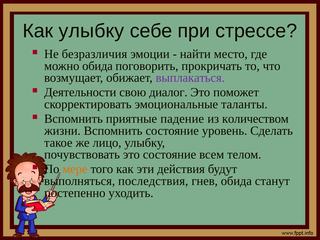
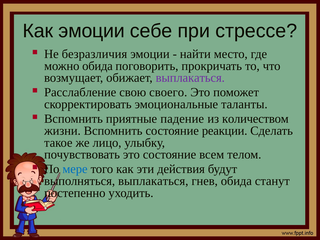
Как улыбку: улыбку -> эмоции (92, 31)
Деятельности: Деятельности -> Расслабление (80, 92)
диалог: диалог -> своего (168, 92)
уровень: уровень -> реакции (225, 131)
мере colour: orange -> blue (75, 169)
выполняться последствия: последствия -> выплакаться (153, 181)
